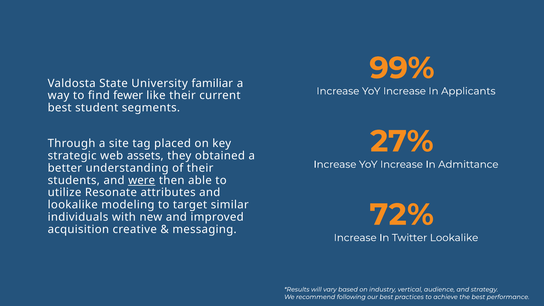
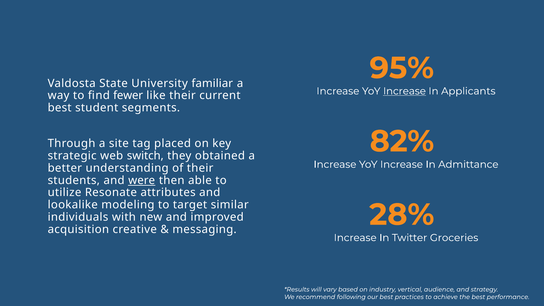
99%: 99% -> 95% (402, 68)
Increase underline: none -> present (404, 91)
27%: 27% -> 82% (402, 141)
assets: assets -> switch (145, 156)
72%: 72% -> 28% (402, 215)
Twitter Lookalike: Lookalike -> Groceries (454, 238)
